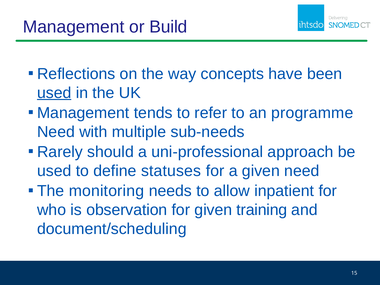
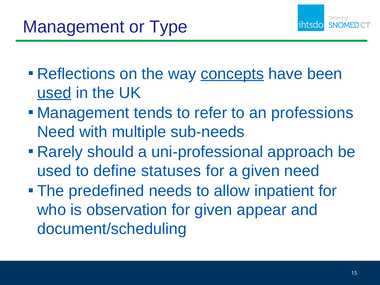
Build: Build -> Type (168, 27)
concepts underline: none -> present (232, 74)
programme: programme -> professions (312, 113)
monitoring: monitoring -> predefined (106, 191)
training: training -> appear (262, 210)
